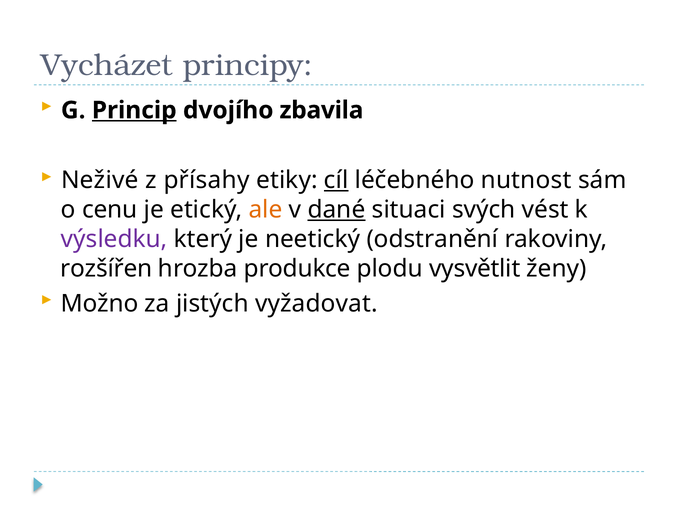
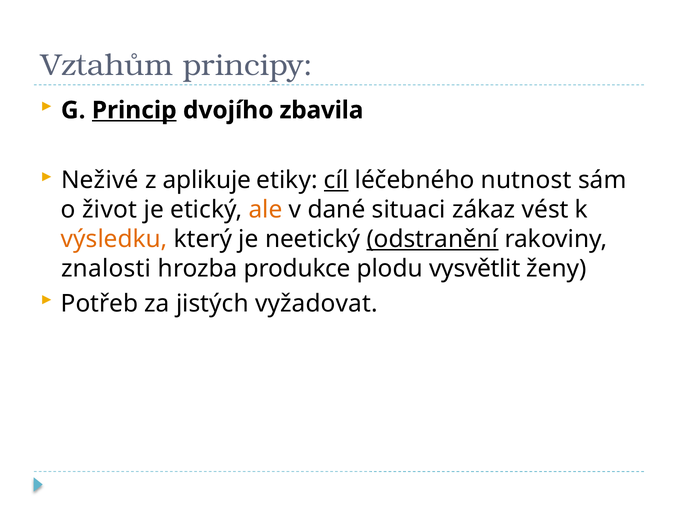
Vycházet: Vycházet -> Vztahům (107, 65)
přísahy: přísahy -> aplikuje (207, 180)
cenu: cenu -> život (110, 210)
dané underline: present -> none (337, 210)
svých: svých -> zákaz (484, 210)
výsledku colour: purple -> orange (114, 239)
odstranění underline: none -> present (432, 239)
rozšířen: rozšířen -> znalosti (106, 268)
Možno: Možno -> Potřeb (100, 303)
